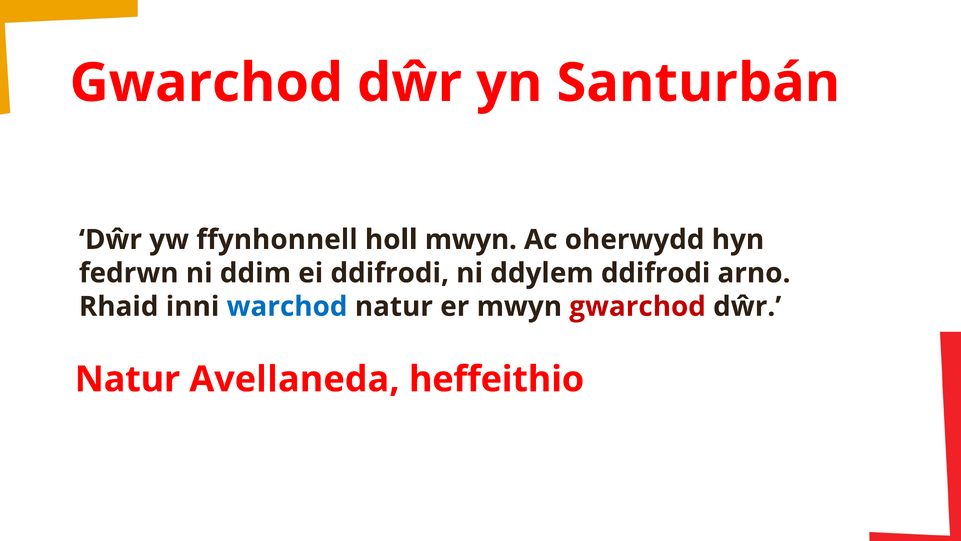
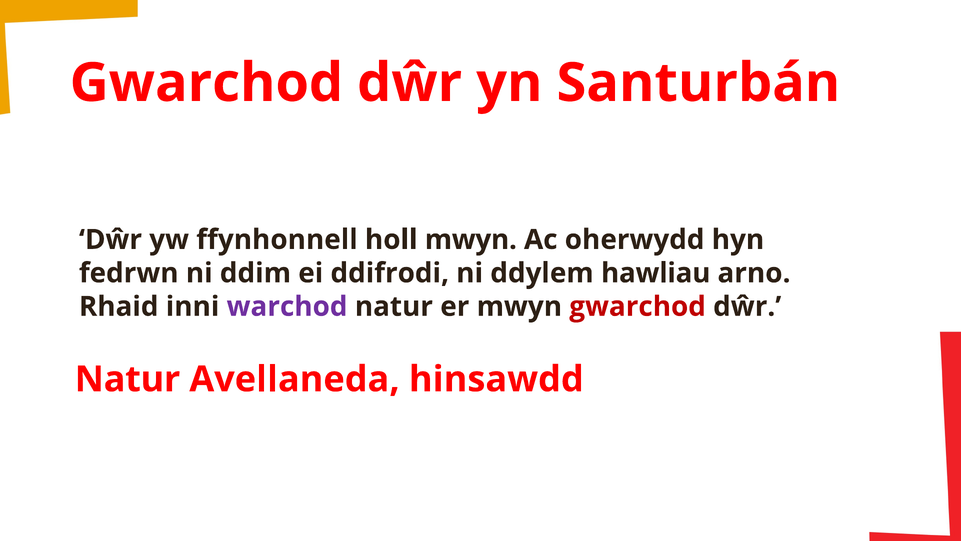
ddylem ddifrodi: ddifrodi -> hawliau (656, 273)
warchod colour: blue -> purple (287, 306)
heffeithio: heffeithio -> hinsawdd (496, 379)
